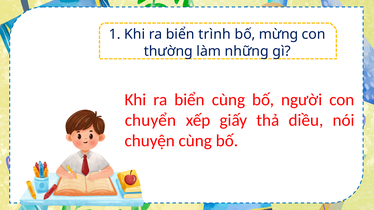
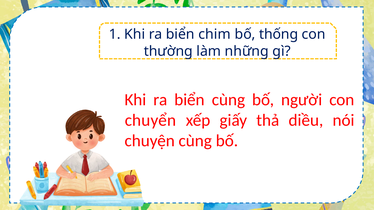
trình: trình -> chim (215, 34)
mừng: mừng -> thống (279, 34)
